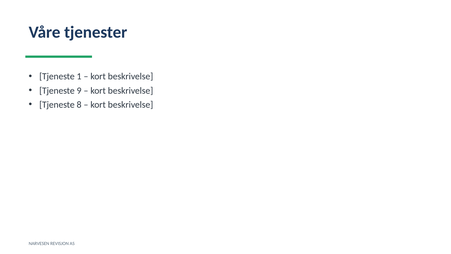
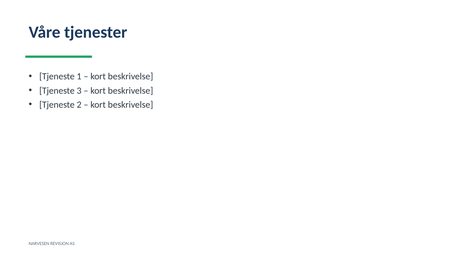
9: 9 -> 3 (79, 90)
8: 8 -> 2 (79, 105)
